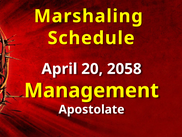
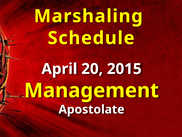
2058: 2058 -> 2015 (124, 69)
